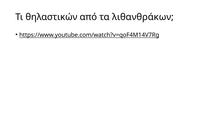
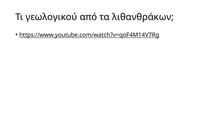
θηλαστικών: θηλαστικών -> γεωλογικού (51, 17)
